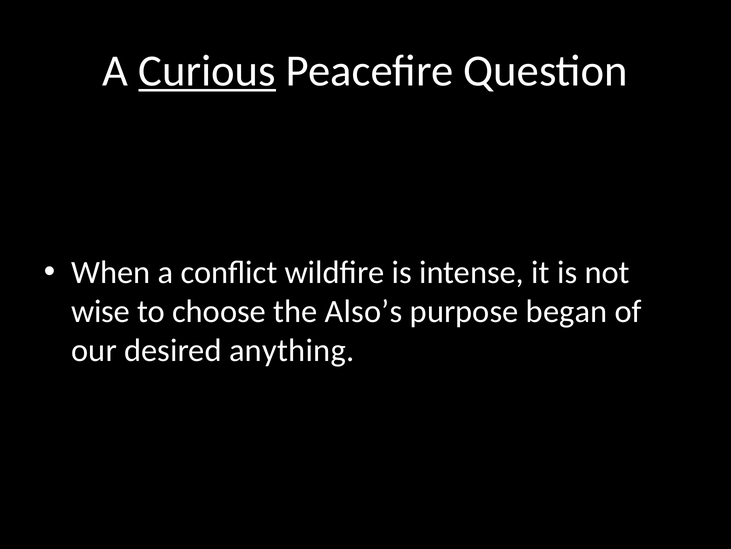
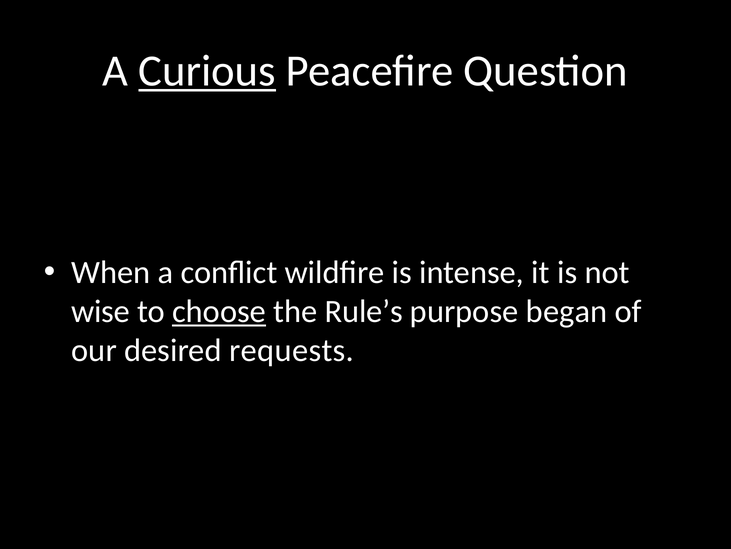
choose underline: none -> present (219, 311)
Also’s: Also’s -> Rule’s (364, 311)
anything: anything -> requests (292, 350)
